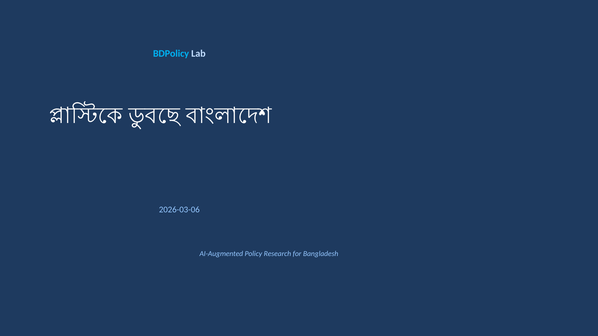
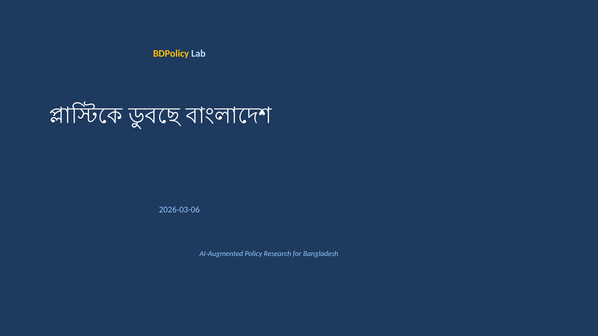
BDPolicy colour: light blue -> yellow (171, 54)
